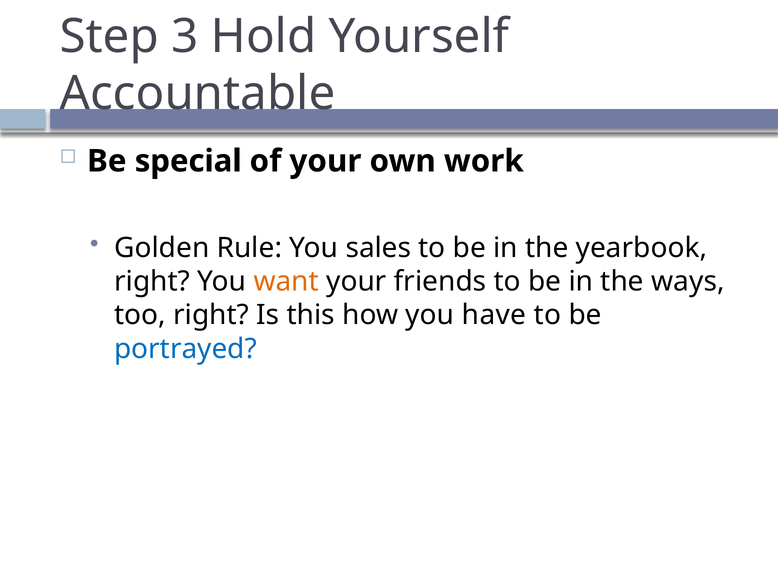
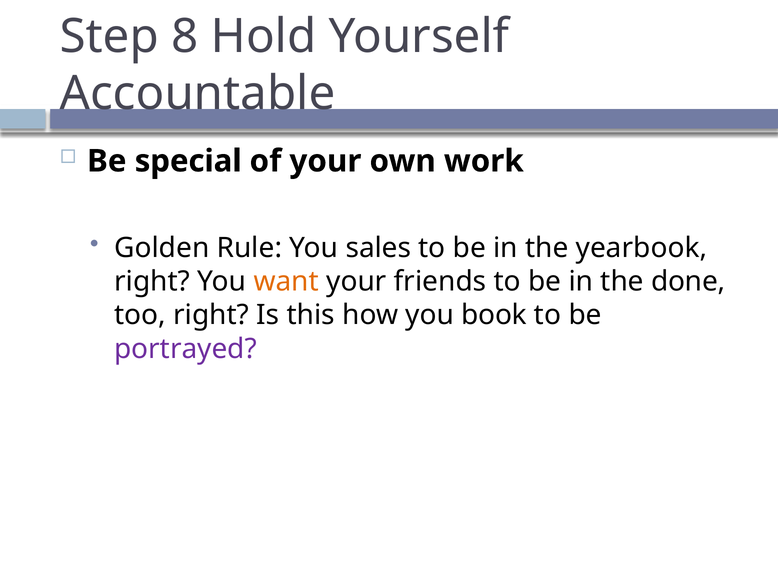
3: 3 -> 8 (185, 36)
ways: ways -> done (688, 281)
have: have -> book (494, 315)
portrayed colour: blue -> purple (186, 349)
